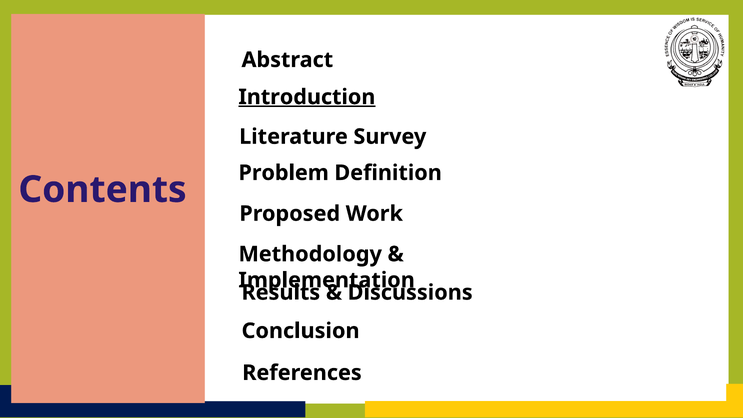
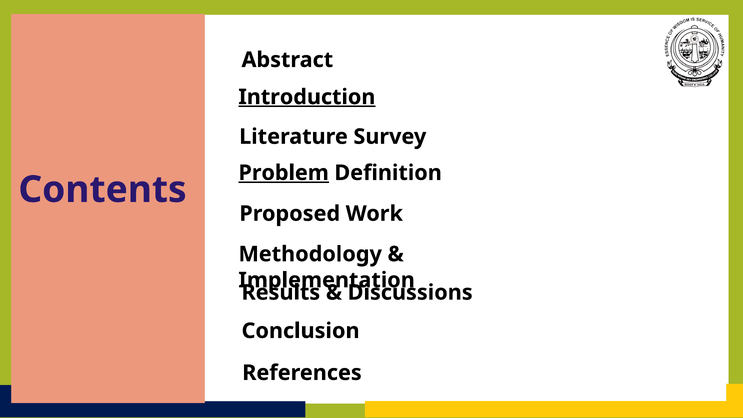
Problem underline: none -> present (284, 173)
